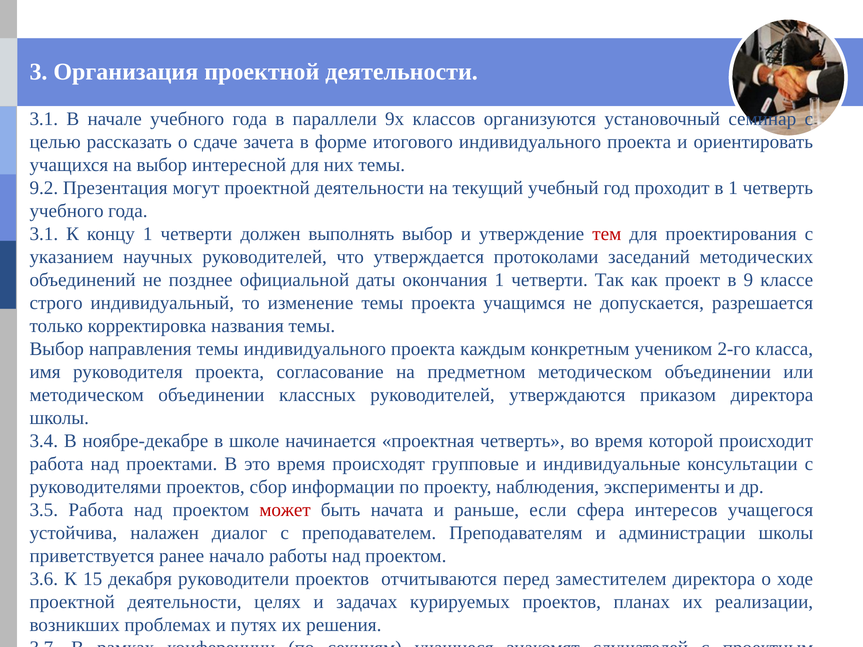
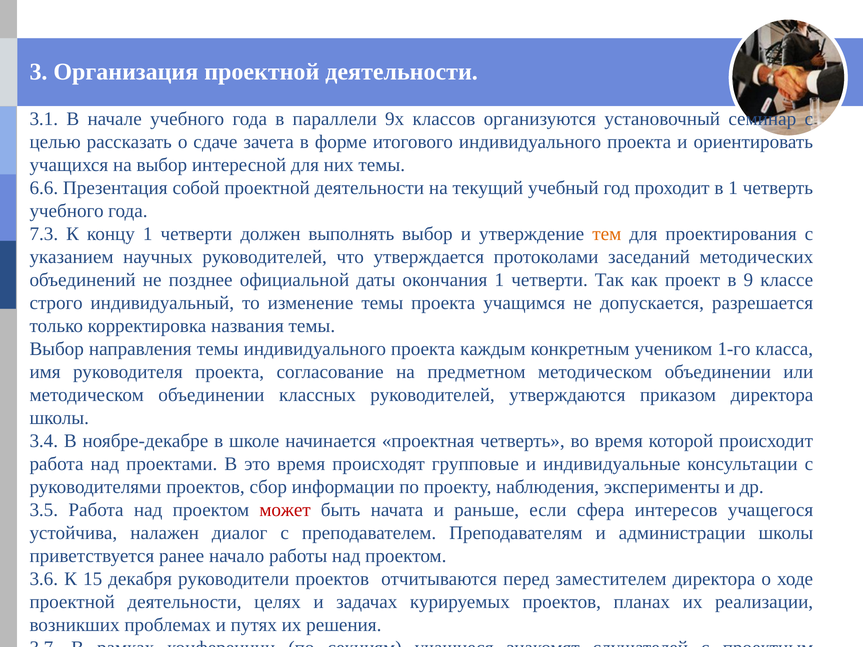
9.2: 9.2 -> 6.6 (44, 188)
могут: могут -> собой (196, 188)
3.1: 3.1 -> 7.3 (44, 234)
тем colour: red -> orange (607, 234)
2-го: 2-го -> 1-го (734, 349)
